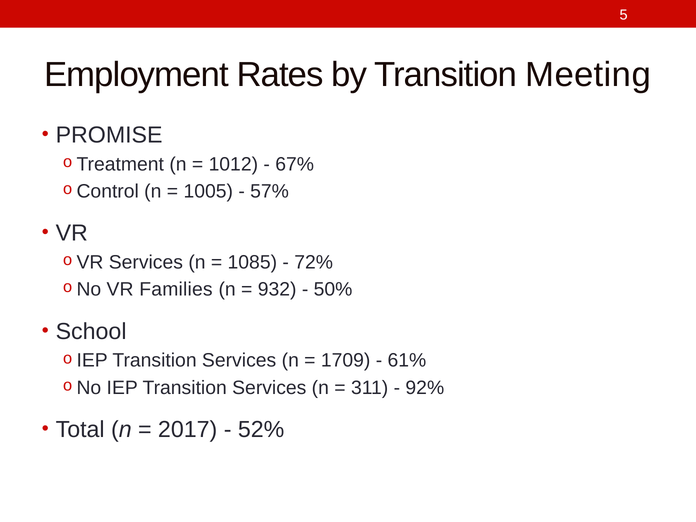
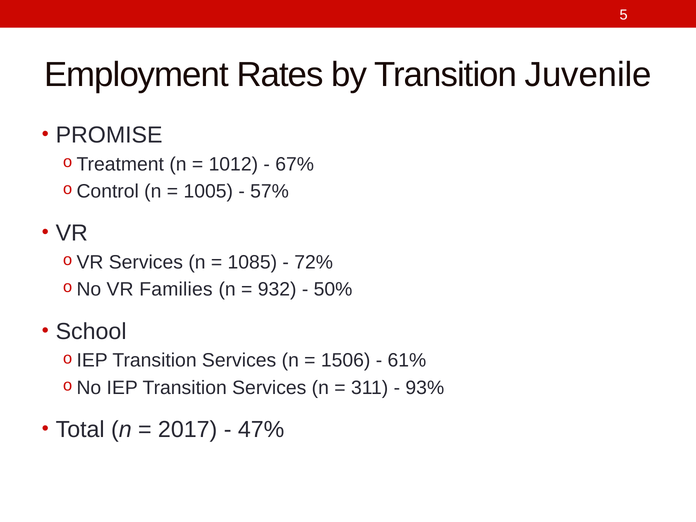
Meeting: Meeting -> Juvenile (588, 75)
1709: 1709 -> 1506 (346, 361)
92%: 92% -> 93% (425, 388)
52%: 52% -> 47% (261, 430)
